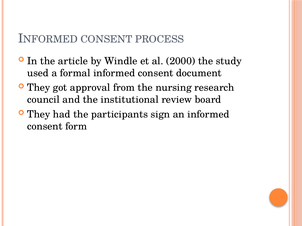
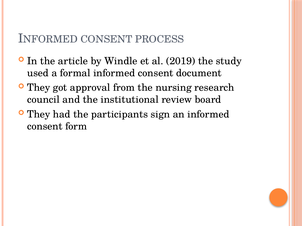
2000: 2000 -> 2019 (181, 61)
